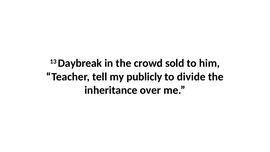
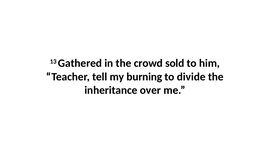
Daybreak: Daybreak -> Gathered (80, 63)
publicly: publicly -> burning (144, 77)
